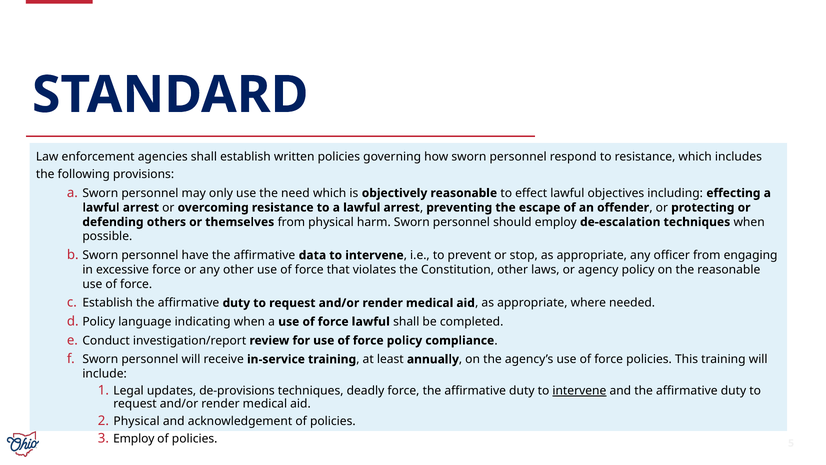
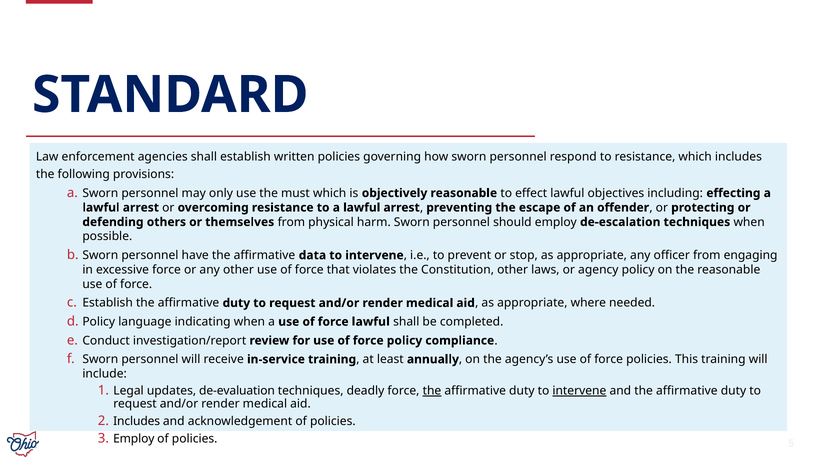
need: need -> must (295, 193)
de-provisions: de-provisions -> de-evaluation (237, 391)
the underline: none -> present (432, 391)
Physical: Physical -> Includes (137, 421)
